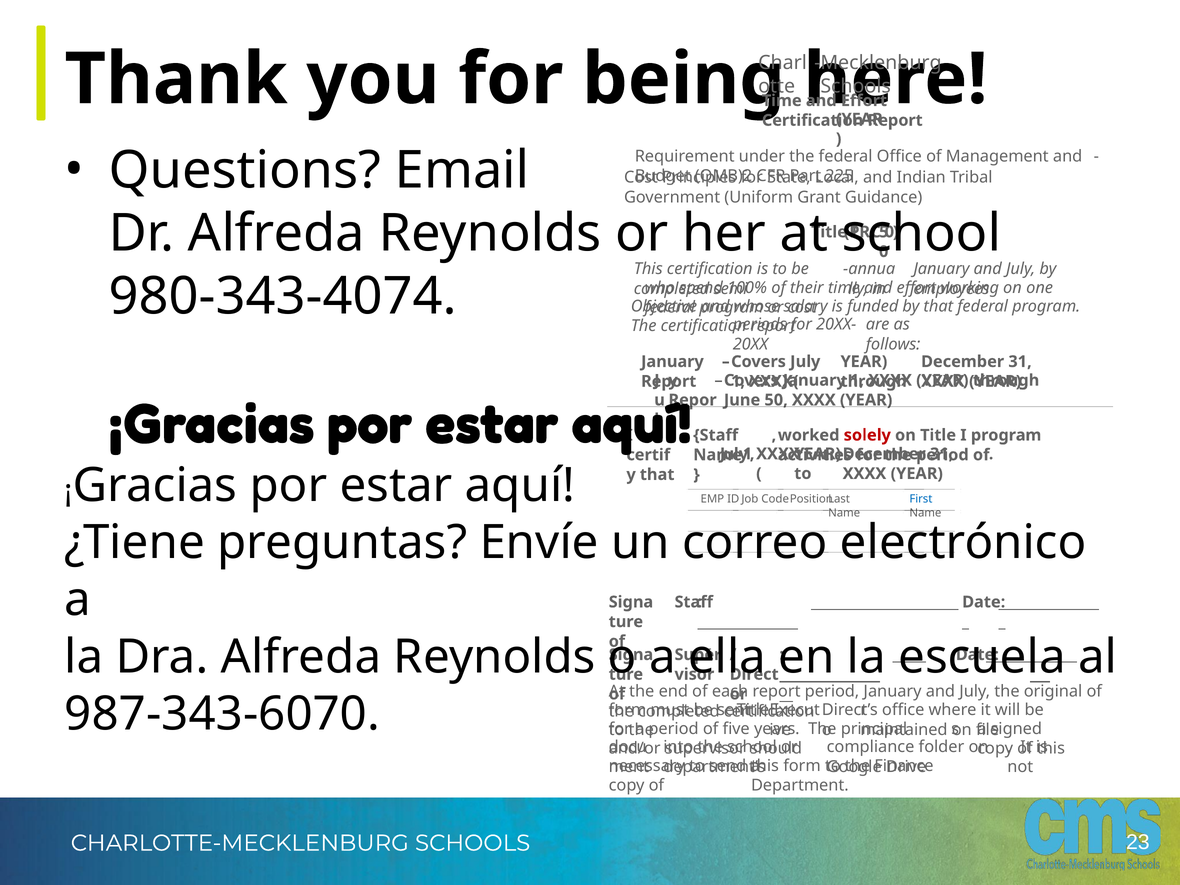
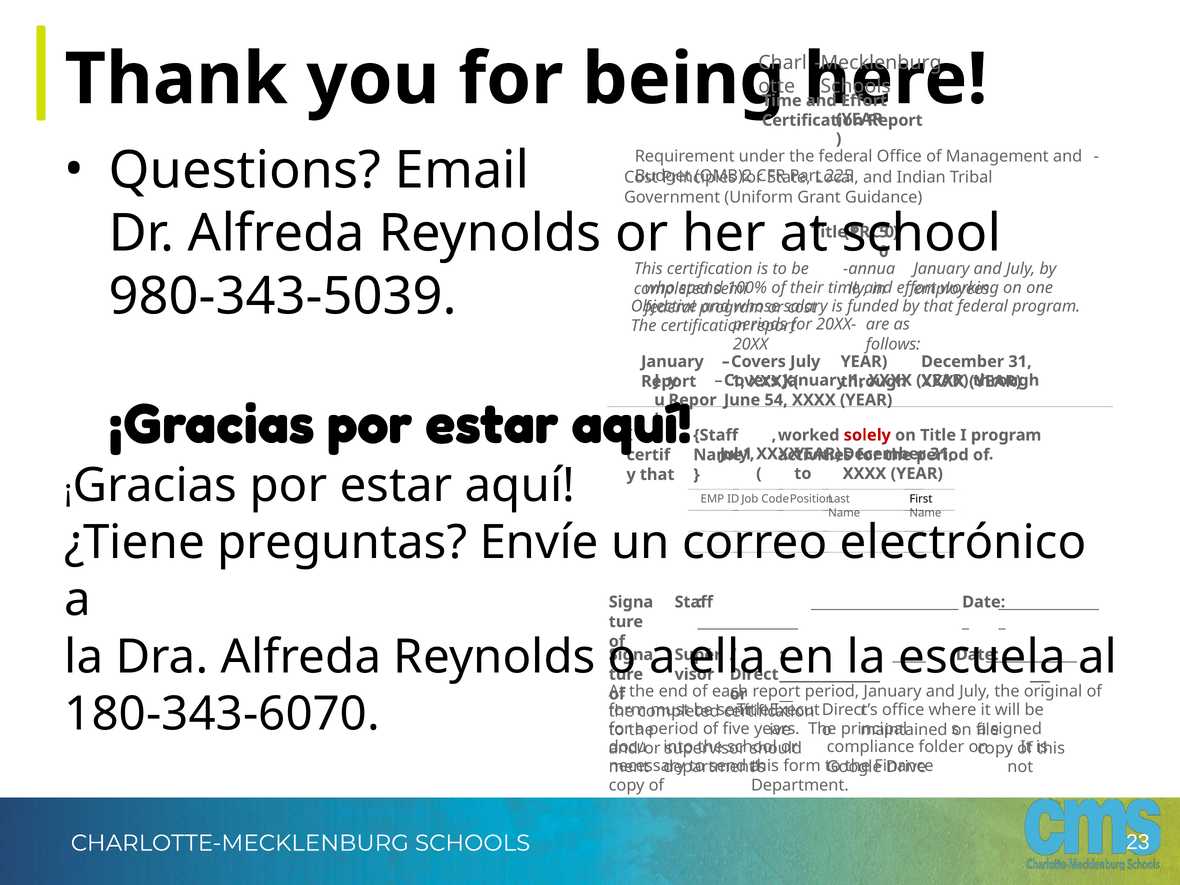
980-343-4074: 980-343-4074 -> 980-343-5039 (283, 296)
50: 50 -> 54 (776, 400)
First colour: blue -> black (921, 499)
987-343-6070: 987-343-6070 -> 180-343-6070 (222, 714)
